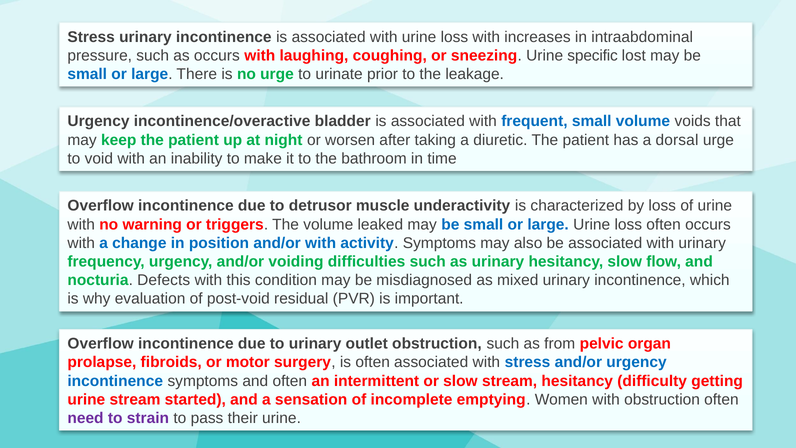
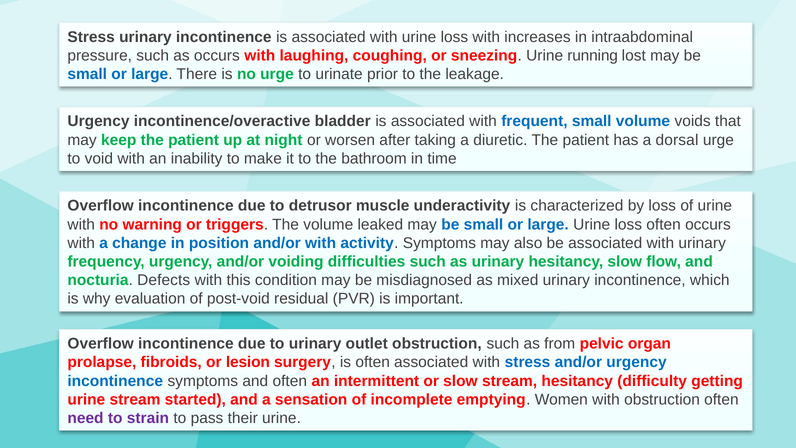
specific: specific -> running (593, 55)
motor: motor -> lesion (248, 362)
